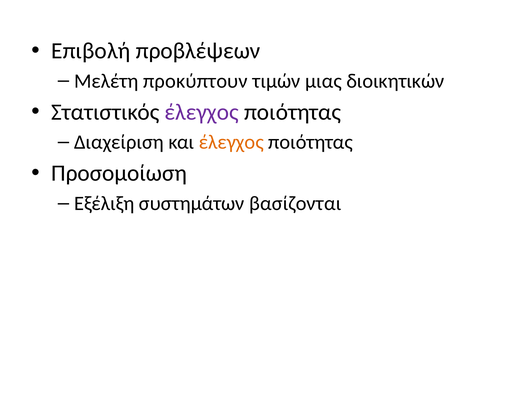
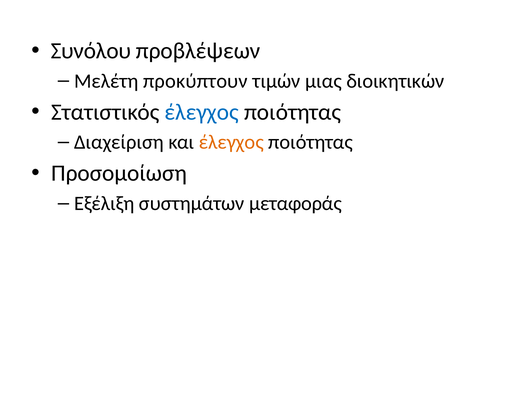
Επιβολή: Επιβολή -> Συνόλου (91, 51)
έλεγχος colour: purple -> blue (202, 112)
βασίζονται: βασίζονται -> μεταφοράς (295, 204)
